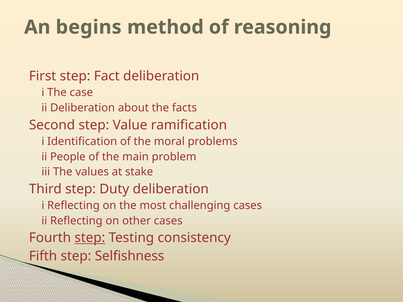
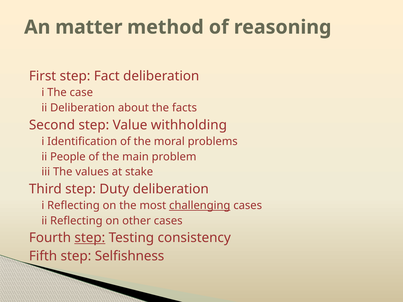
begins: begins -> matter (89, 27)
ramification: ramification -> withholding (189, 125)
challenging underline: none -> present (200, 206)
